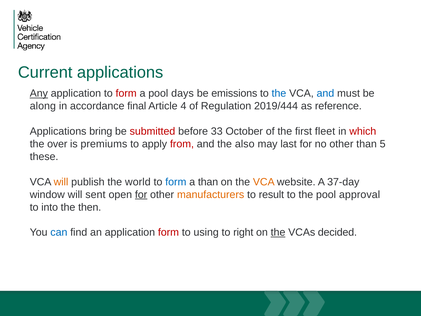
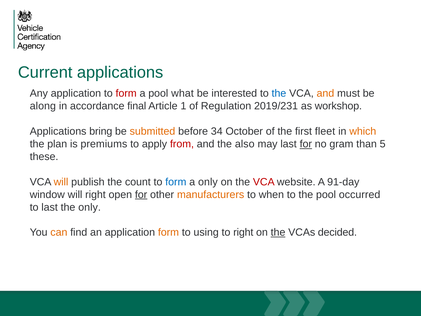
Any underline: present -> none (39, 93)
days: days -> what (182, 93)
emissions: emissions -> interested (234, 93)
and colour: blue -> orange (325, 93)
4: 4 -> 1 (183, 106)
2019/444: 2019/444 -> 2019/231 (276, 106)
reference: reference -> workshop (338, 106)
submitted colour: red -> orange (152, 131)
33: 33 -> 34 (217, 131)
which colour: red -> orange (363, 131)
over: over -> plan (57, 144)
for underline: none -> present (306, 144)
no other: other -> gram (341, 144)
world: world -> count (138, 182)
a than: than -> only (208, 182)
VCA colour: orange -> red (264, 182)
37-day: 37-day -> 91-day (343, 182)
will sent: sent -> right (95, 194)
result: result -> when (271, 194)
approval: approval -> occurred (360, 194)
to into: into -> last (50, 207)
the then: then -> only (90, 207)
can colour: blue -> orange (59, 232)
form colour: red -> orange (168, 232)
